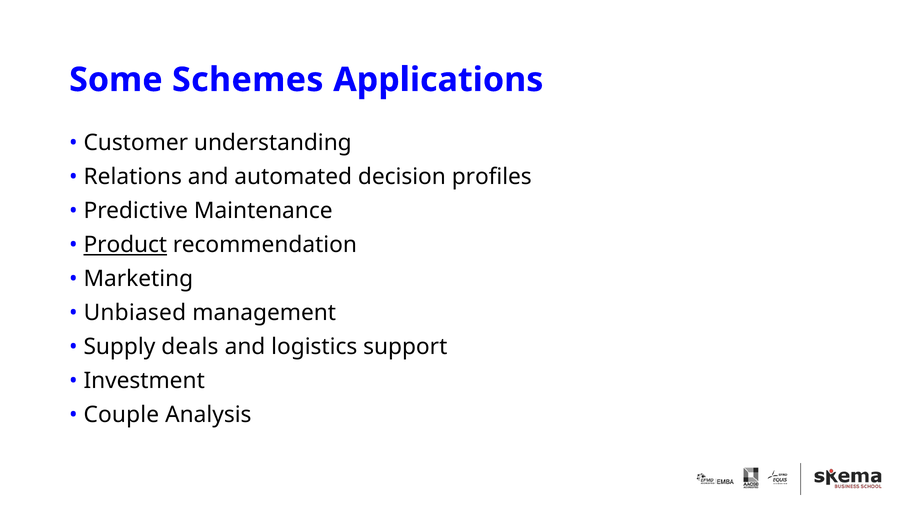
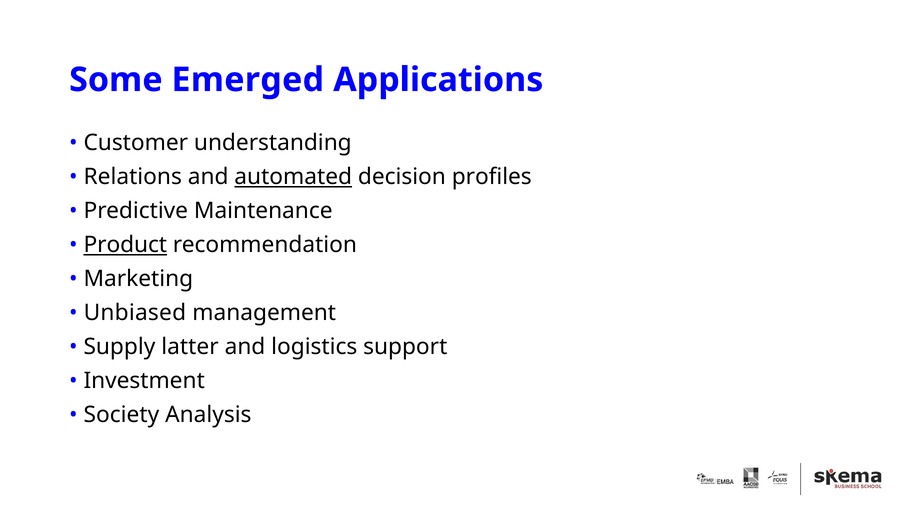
Schemes: Schemes -> Emerged (248, 80)
automated underline: none -> present (293, 177)
deals: deals -> latter (190, 347)
Couple: Couple -> Society (121, 415)
